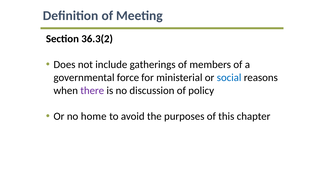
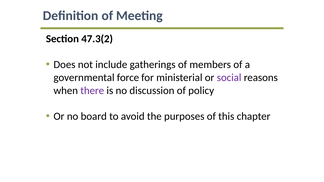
36.3(2: 36.3(2 -> 47.3(2 (97, 39)
social colour: blue -> purple (229, 78)
home: home -> board (94, 117)
